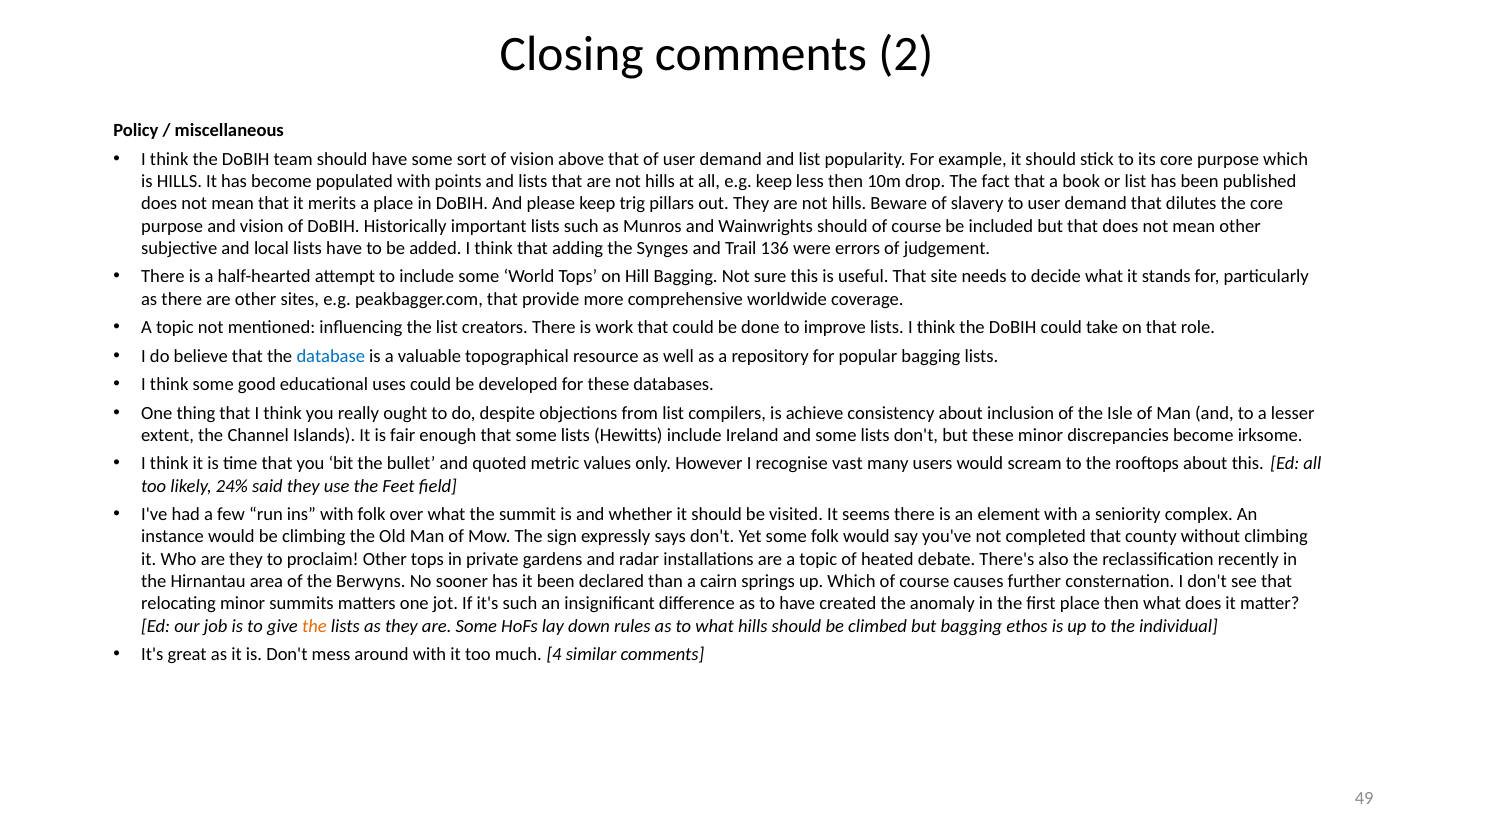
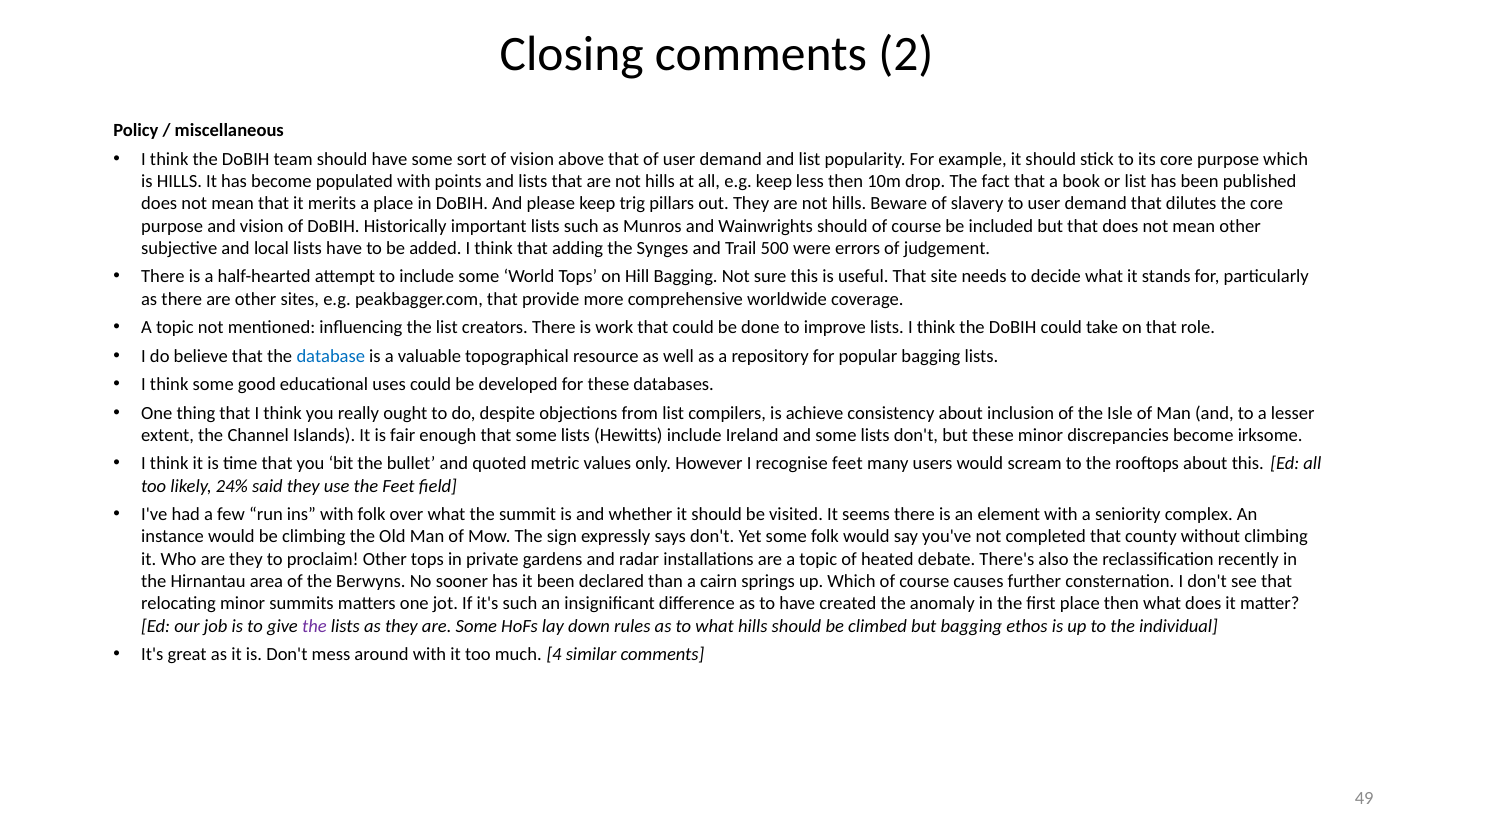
136: 136 -> 500 (775, 248)
recognise vast: vast -> feet (847, 464)
the colour: orange -> purple (314, 626)
